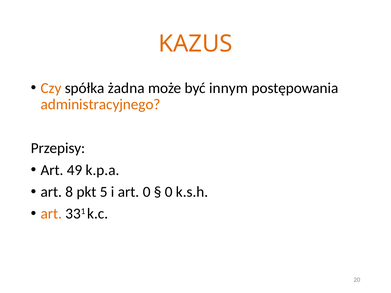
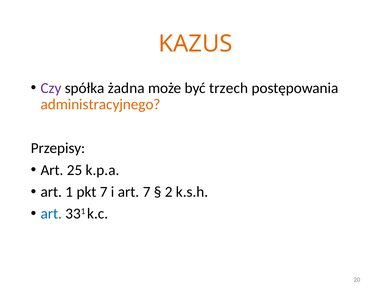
Czy colour: orange -> purple (51, 88)
innym: innym -> trzech (229, 88)
49: 49 -> 25 (75, 170)
8: 8 -> 1 (69, 192)
pkt 5: 5 -> 7 (104, 192)
art 0: 0 -> 7 (147, 192)
0: 0 -> 2 (169, 192)
art colour: orange -> blue (51, 214)
